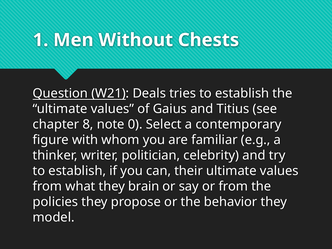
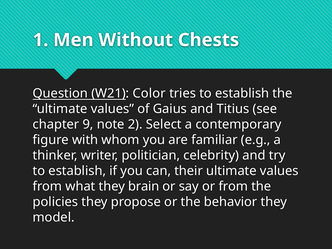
Deals: Deals -> Color (149, 93)
8: 8 -> 9 (88, 124)
0: 0 -> 2 (135, 124)
